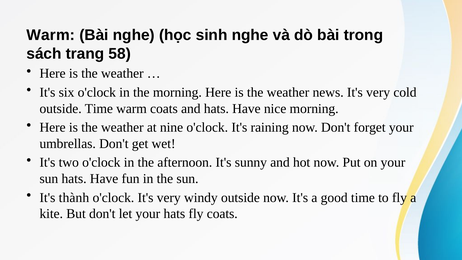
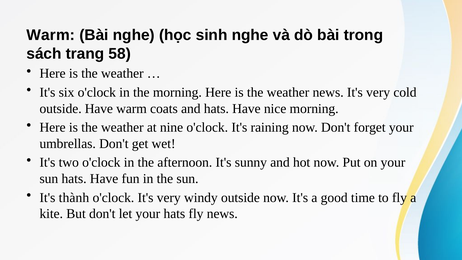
outside Time: Time -> Have (99, 109)
fly coats: coats -> news (222, 214)
